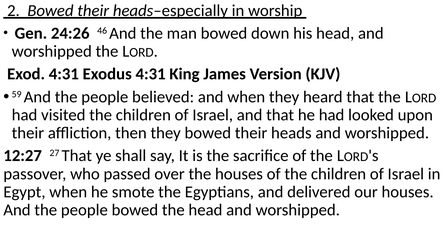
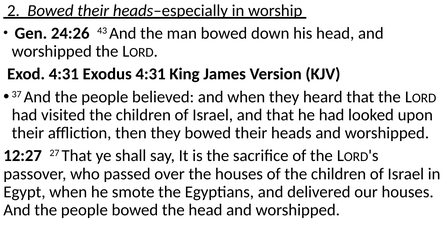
46: 46 -> 43 (102, 31)
59: 59 -> 37 (17, 94)
